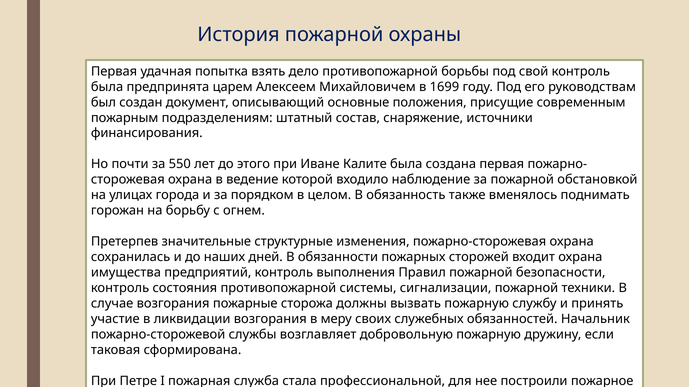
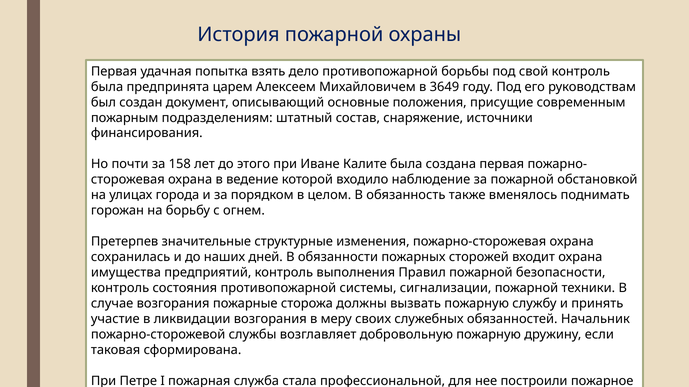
1699: 1699 -> 3649 (444, 87)
550: 550 -> 158 (180, 164)
